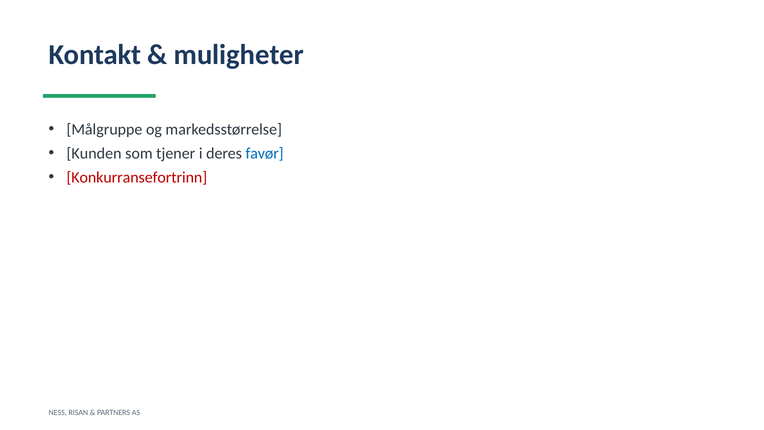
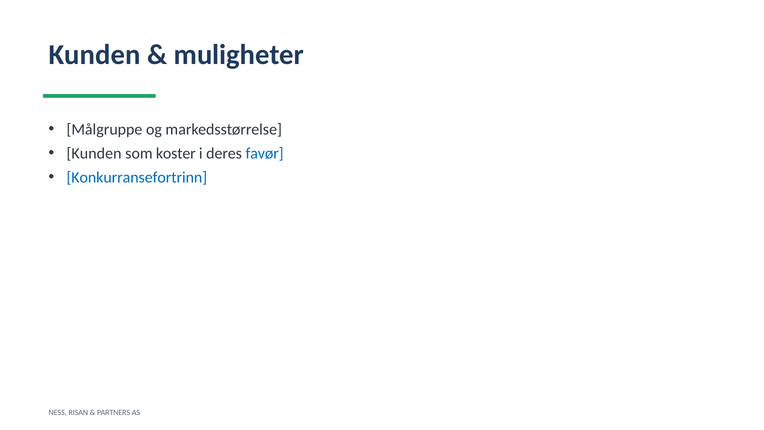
Kontakt: Kontakt -> Kunden (95, 55)
tjener: tjener -> koster (176, 153)
Konkurransefortrinn colour: red -> blue (137, 177)
